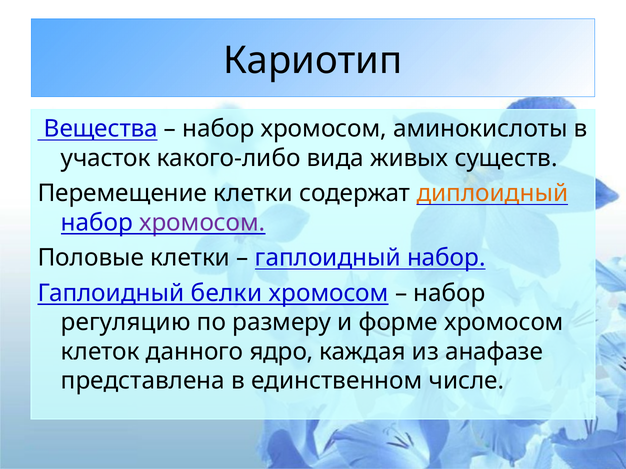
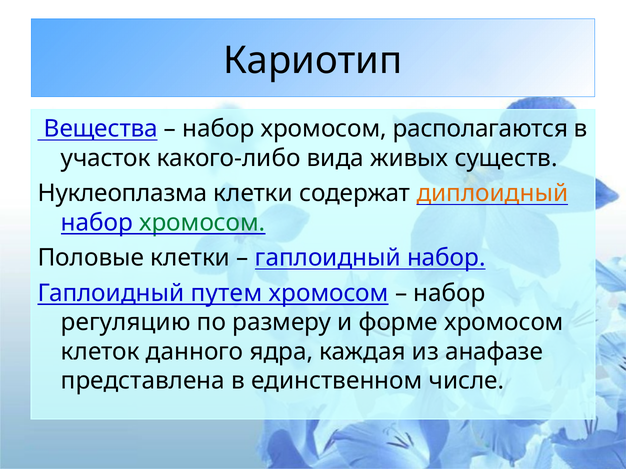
аминокислоты: аминокислоты -> располагаются (480, 129)
Перемещение: Перемещение -> Нуклеоплазма (122, 194)
хромосом colour: purple -> green (202, 223)
белки: белки -> путем (227, 293)
ядро: ядро -> ядра (281, 352)
